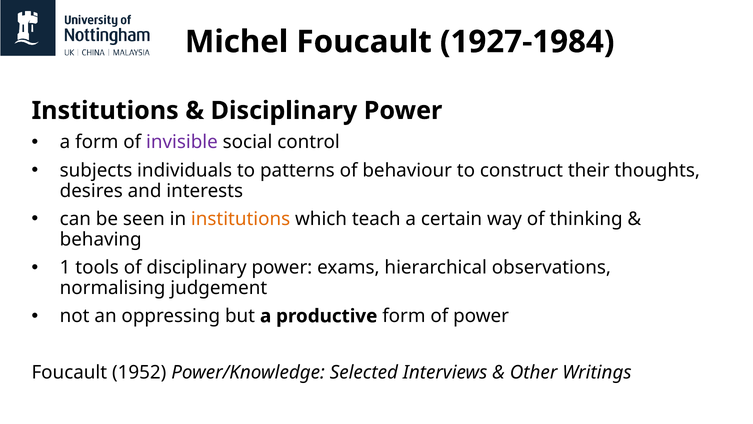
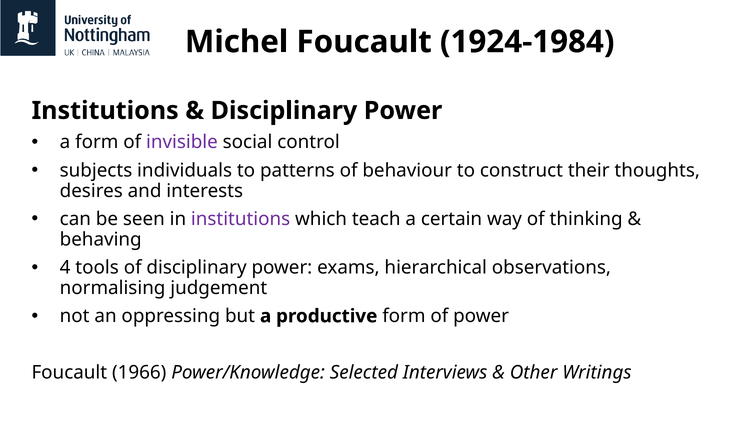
1927-1984: 1927-1984 -> 1924-1984 (527, 42)
institutions colour: orange -> purple (241, 219)
1: 1 -> 4 (65, 267)
1952: 1952 -> 1966 (139, 372)
